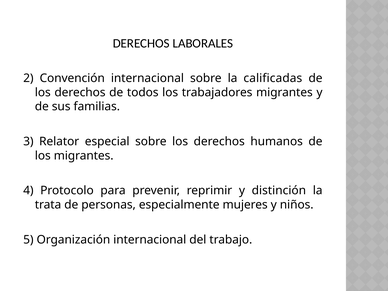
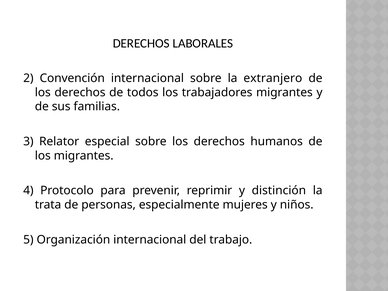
calificadas: calificadas -> extranjero (273, 78)
